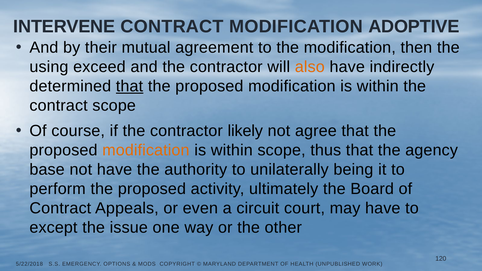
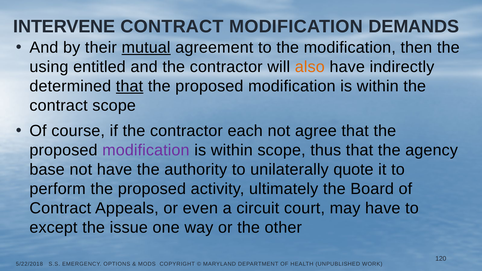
ADOPTIVE: ADOPTIVE -> DEMANDS (414, 27)
mutual underline: none -> present (146, 48)
exceed: exceed -> entitled (99, 67)
likely: likely -> each (245, 131)
modification colour: orange -> purple (146, 150)
being: being -> quote (353, 170)
